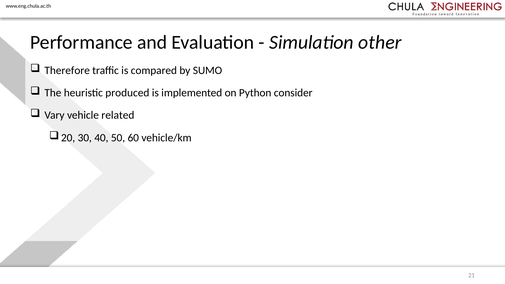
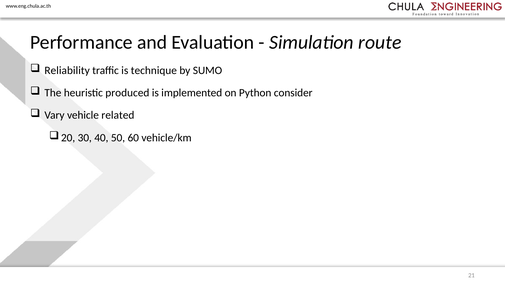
other: other -> route (380, 42)
Therefore: Therefore -> Reliability (67, 70)
compared: compared -> technique (154, 70)
